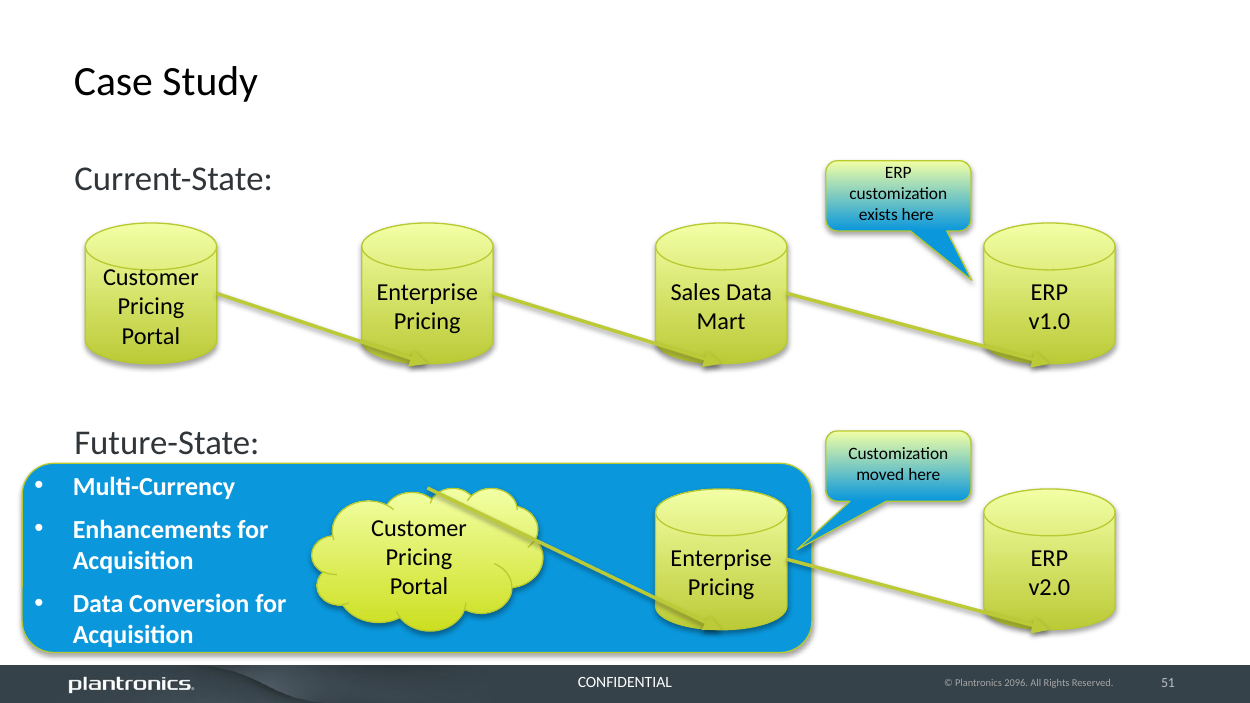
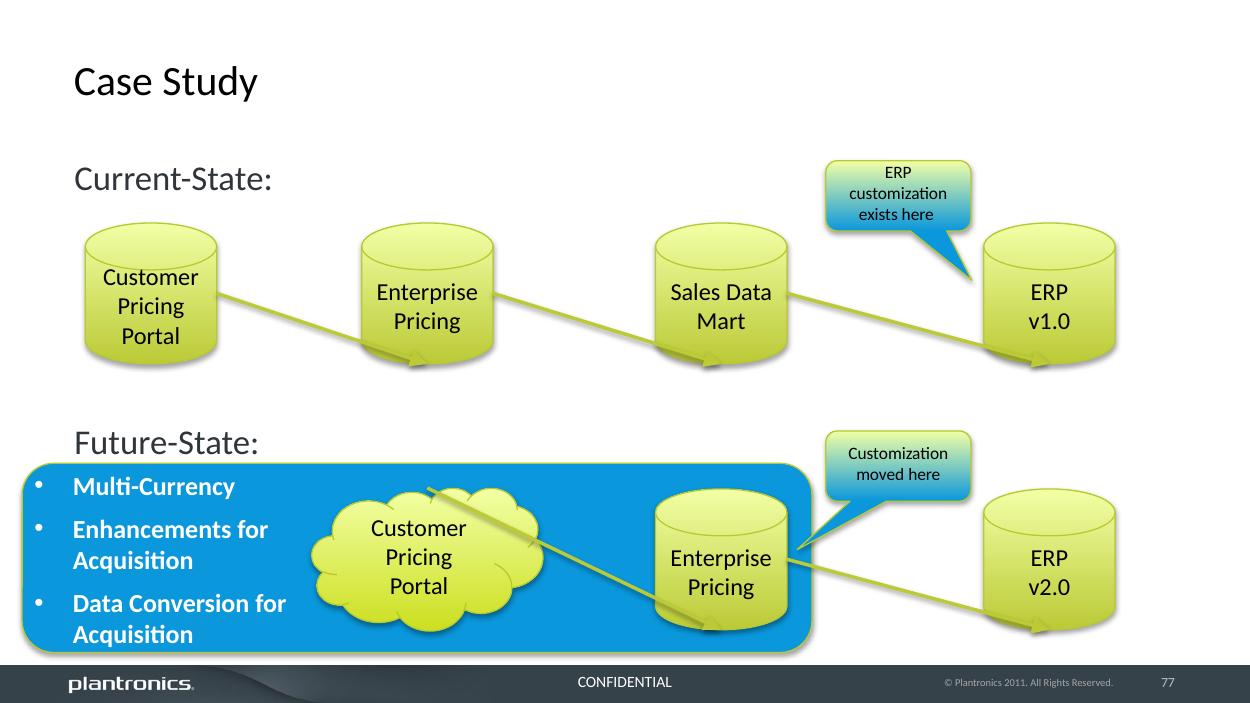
51: 51 -> 77 (1168, 683)
2096: 2096 -> 2011 (1016, 683)
